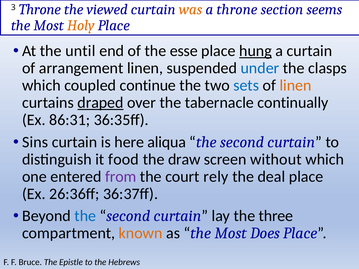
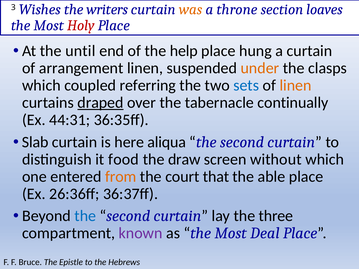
3 Throne: Throne -> Wishes (40, 9)
viewed: viewed -> writers (107, 9)
seems: seems -> loaves (325, 9)
Holy colour: orange -> red (81, 26)
esse: esse -> help (184, 51)
hung underline: present -> none (255, 51)
under colour: blue -> orange (260, 68)
continue: continue -> referring (148, 85)
86:31: 86:31 -> 44:31 (70, 120)
Sins: Sins -> Slab (35, 142)
from colour: purple -> orange (121, 177)
rely: rely -> that (216, 177)
deal: deal -> able (271, 177)
known colour: orange -> purple (141, 233)
Does: Does -> Deal (265, 233)
